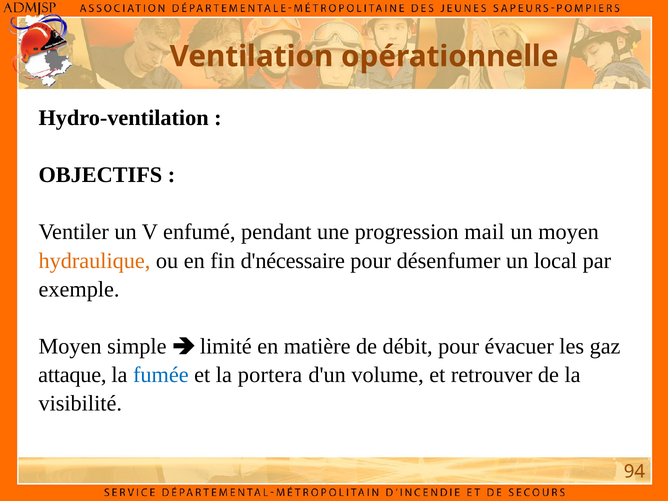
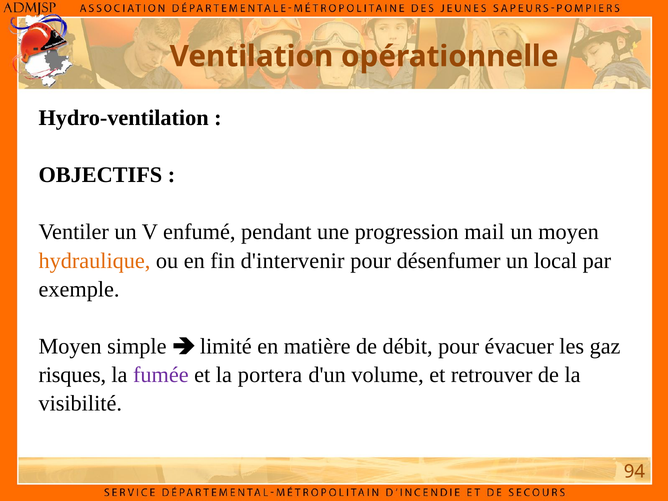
d'nécessaire: d'nécessaire -> d'intervenir (293, 261)
attaque: attaque -> risques (72, 375)
fumée colour: blue -> purple (161, 375)
